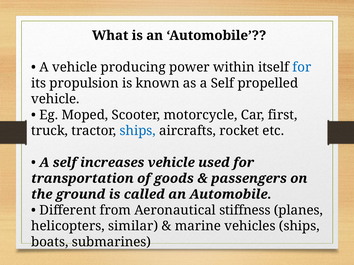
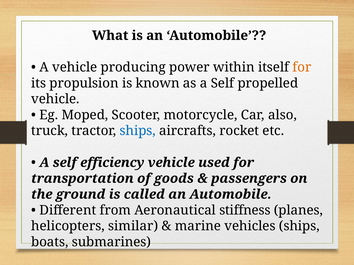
for colour: blue -> orange (302, 67)
first: first -> also (283, 115)
increases: increases -> efficiency (112, 163)
